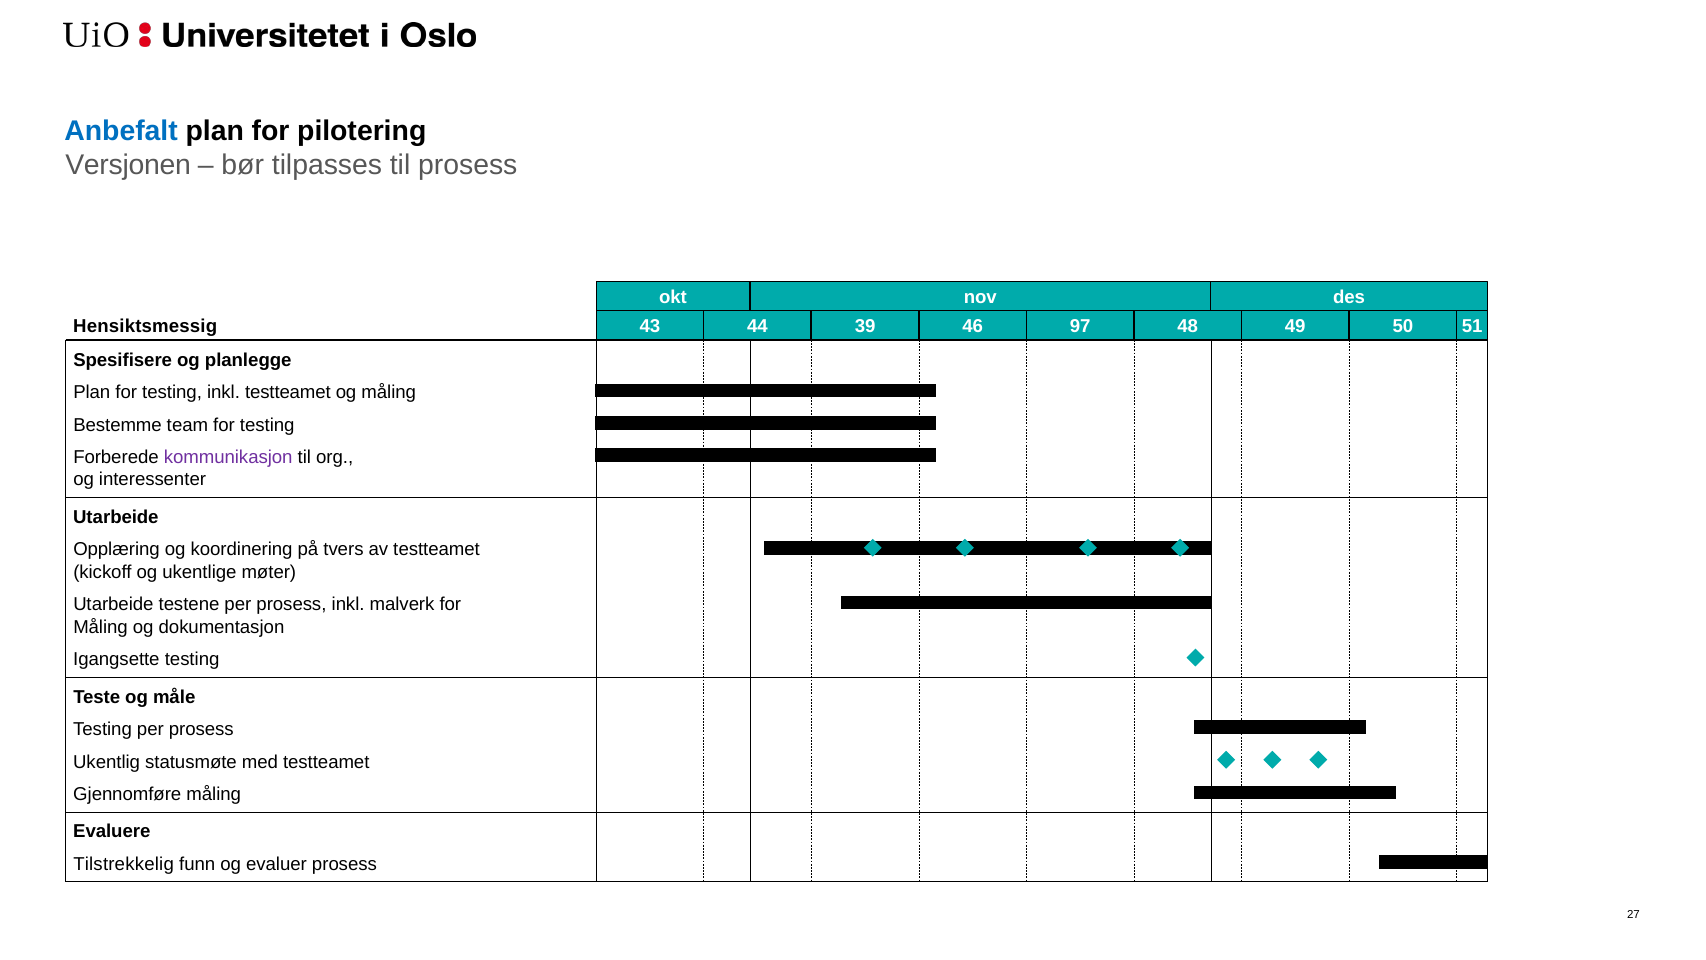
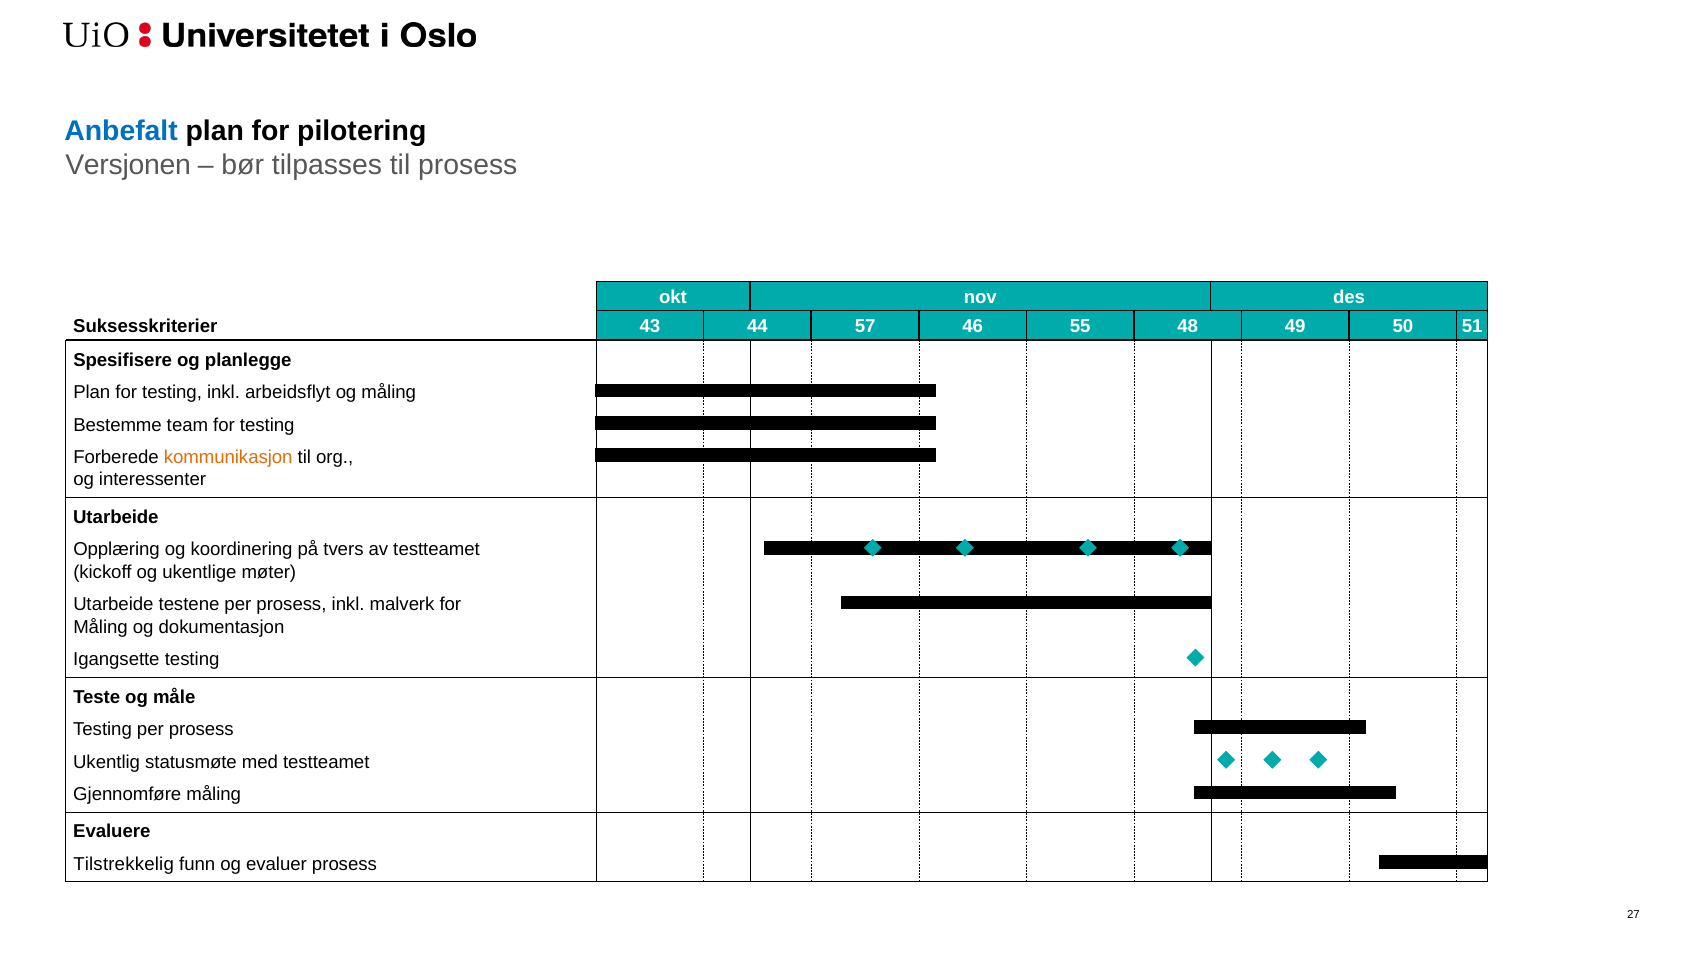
Hensiktsmessig: Hensiktsmessig -> Suksesskriterier (145, 327)
39: 39 -> 57 (865, 327)
97: 97 -> 55 (1080, 327)
inkl testteamet: testteamet -> arbeidsflyt (288, 392)
kommunikasjon colour: purple -> orange (228, 457)
